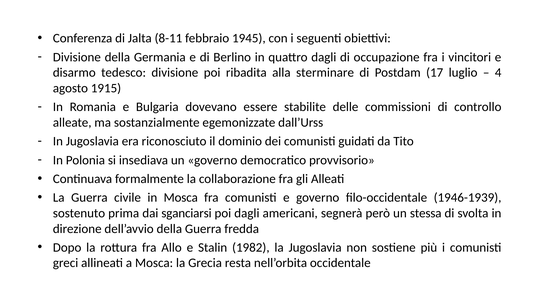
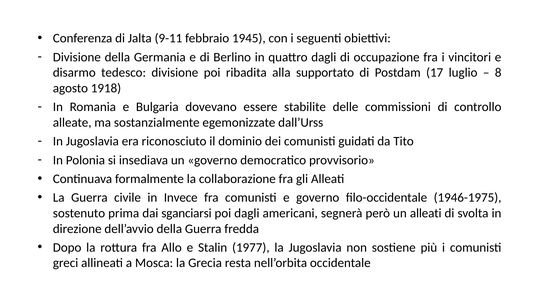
8-11: 8-11 -> 9-11 (168, 38)
sterminare: sterminare -> supportato (325, 73)
4: 4 -> 8 (498, 73)
1915: 1915 -> 1918 (106, 88)
in Mosca: Mosca -> Invece (181, 197)
1946-1939: 1946-1939 -> 1946-1975 (468, 197)
un stessa: stessa -> alleati (426, 213)
1982: 1982 -> 1977 (251, 247)
